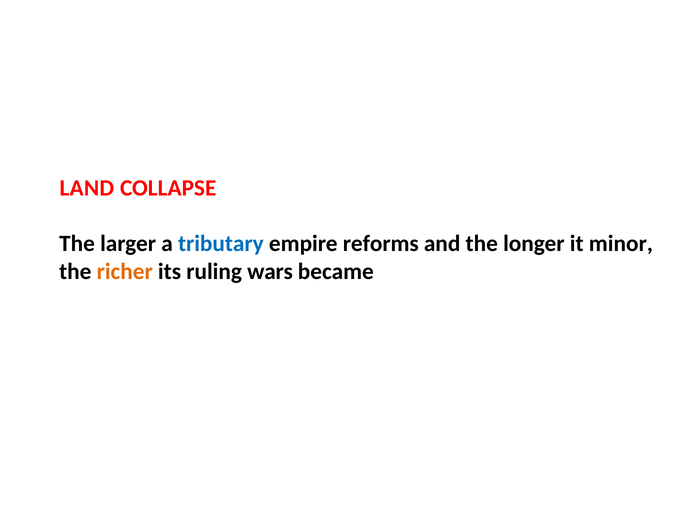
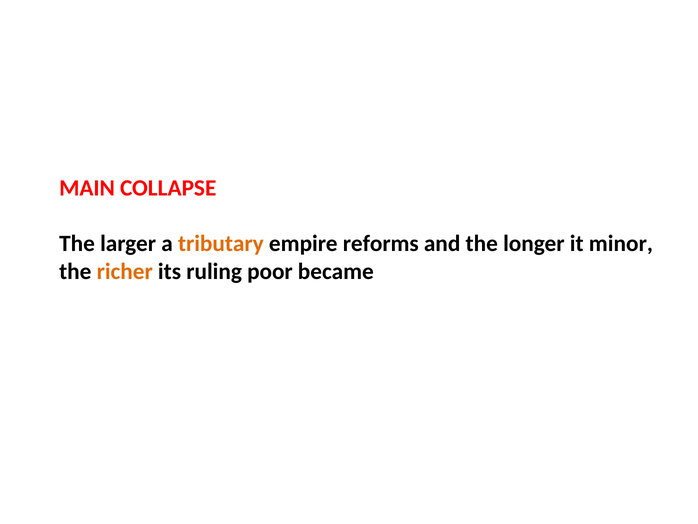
LAND: LAND -> MAIN (87, 188)
tributary colour: blue -> orange (221, 244)
wars: wars -> poor (270, 271)
